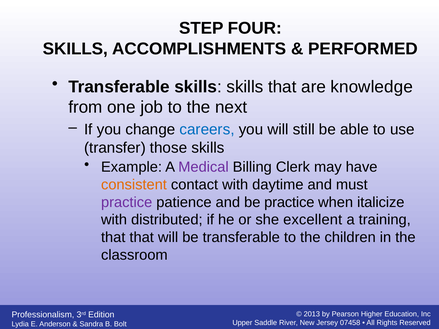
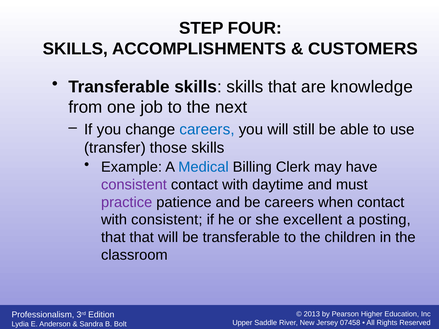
PERFORMED: PERFORMED -> CUSTOMERS (363, 49)
Medical colour: purple -> blue (203, 167)
consistent colour: orange -> purple (134, 185)
be practice: practice -> careers (289, 202)
when italicize: italicize -> contact (381, 202)
with distributed: distributed -> consistent (167, 220)
training: training -> posting (385, 220)
